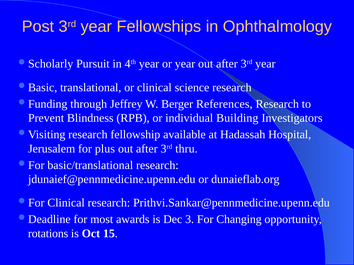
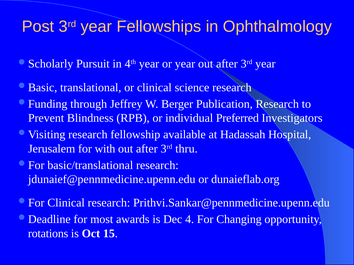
References: References -> Publication (224, 104)
Building: Building -> Preferred (237, 118)
plus: plus -> with (105, 149)
3: 3 -> 4 (190, 220)
